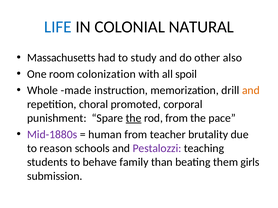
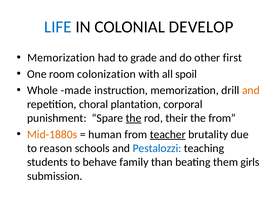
NATURAL: NATURAL -> DEVELOP (201, 27)
Massachusetts: Massachusetts -> Memorization (61, 58)
study: study -> grade (144, 58)
also: also -> first (232, 58)
promoted: promoted -> plantation (136, 104)
rod from: from -> their (177, 118)
the pace: pace -> from (222, 118)
Mid-1880s colour: purple -> orange (52, 135)
teacher underline: none -> present (168, 135)
Pestalozzi colour: purple -> blue (157, 149)
